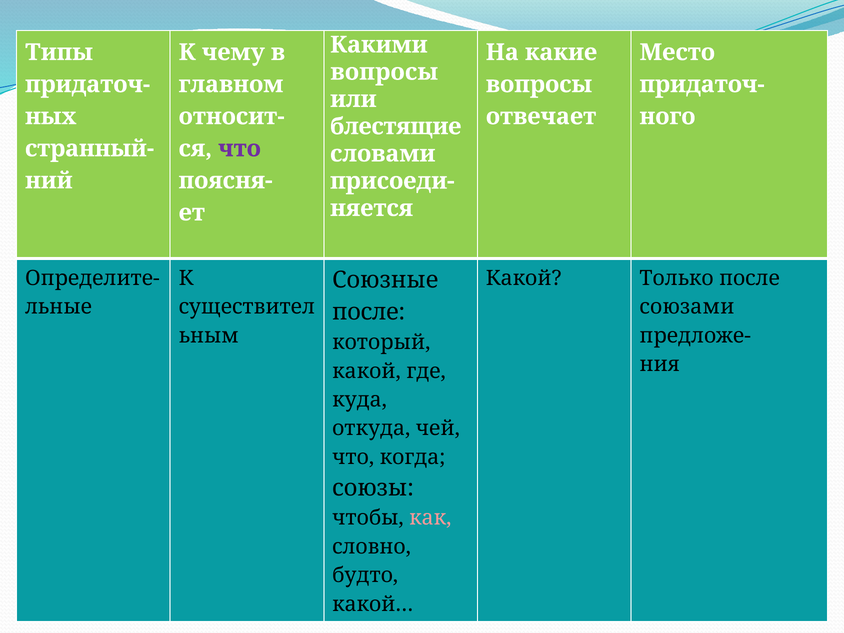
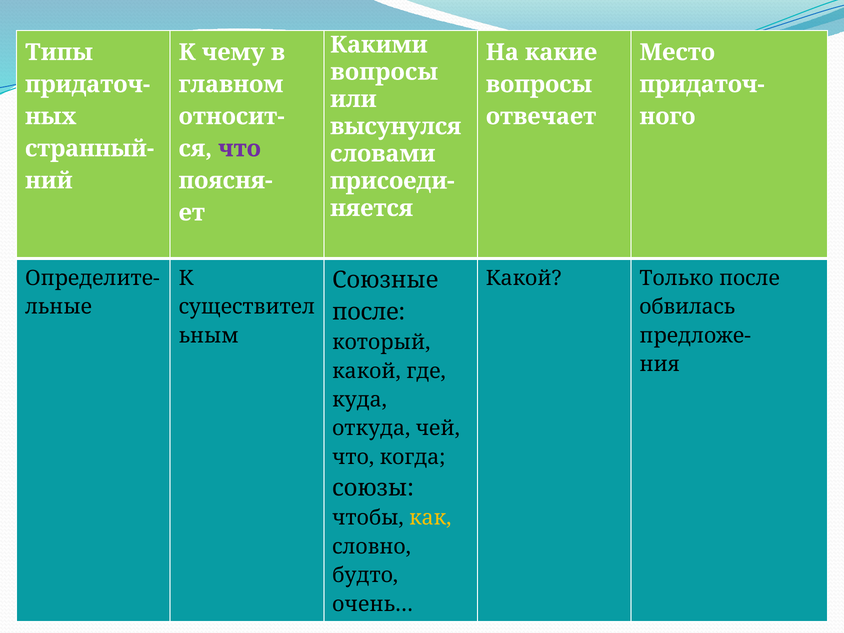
блестящие: блестящие -> высунулся (396, 127)
союзами: союзами -> обвилась (687, 307)
как colour: pink -> yellow (430, 518)
какой…: какой… -> очень… (373, 604)
